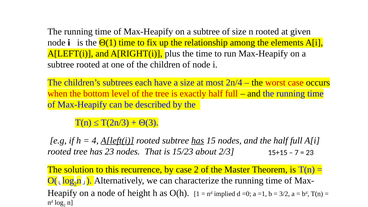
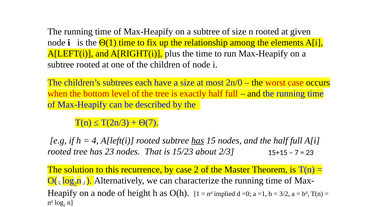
2n/4: 2n/4 -> 2n/0 (234, 83)
Θ(3: Θ(3 -> Θ(7 (149, 123)
A[left(i underline: present -> none (117, 141)
